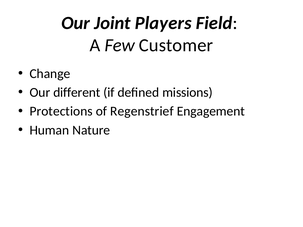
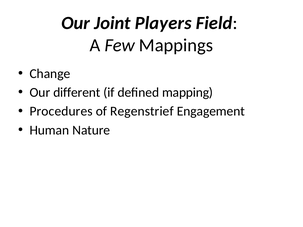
Customer: Customer -> Mappings (176, 45)
missions: missions -> mapping (188, 93)
Protections: Protections -> Procedures (61, 111)
